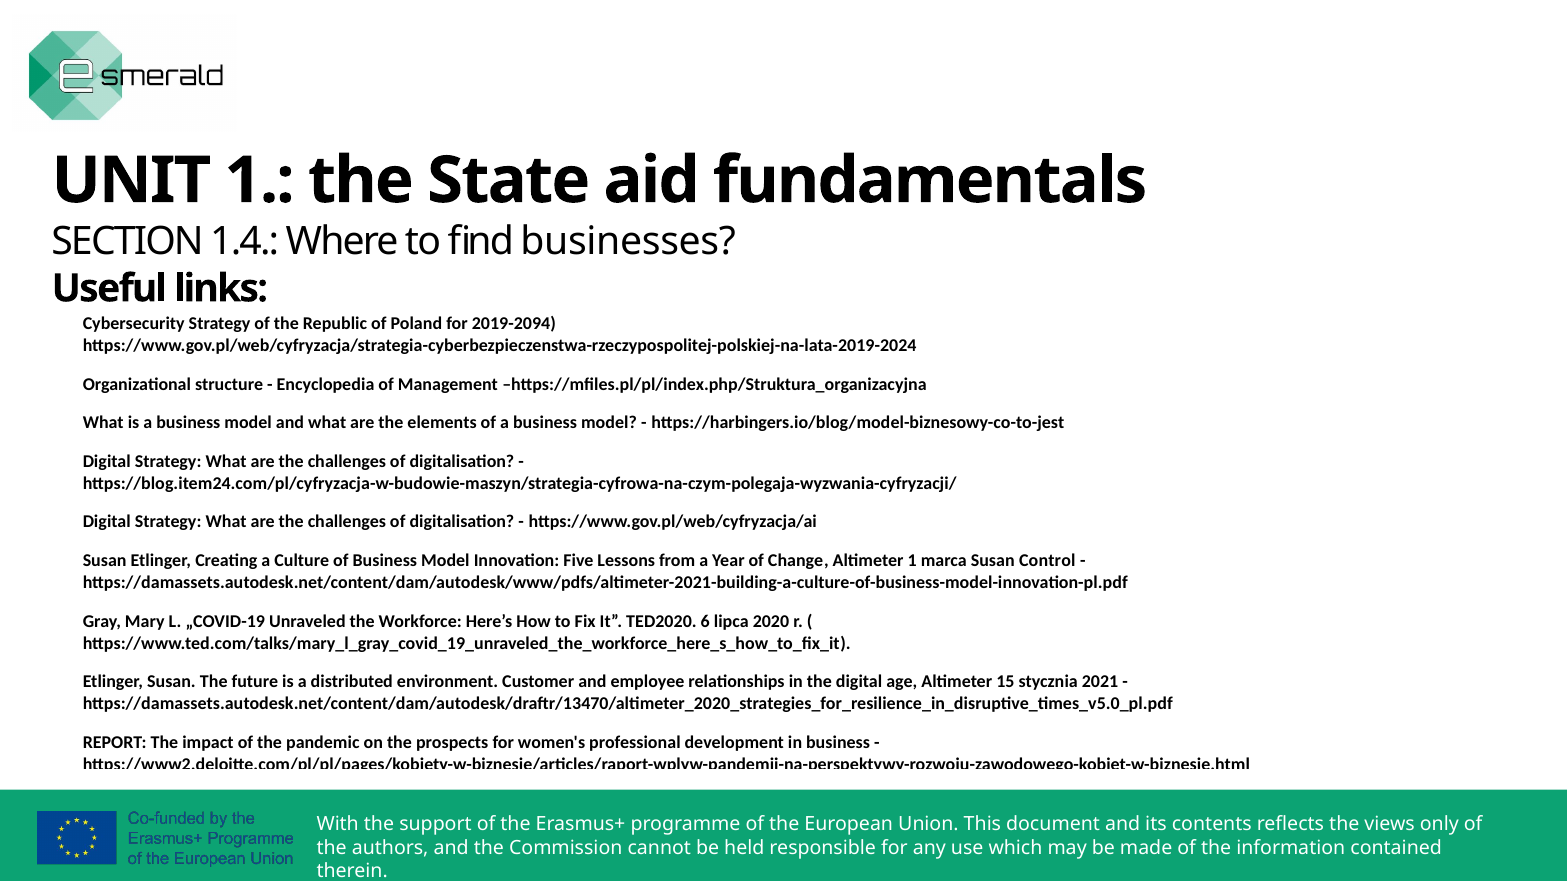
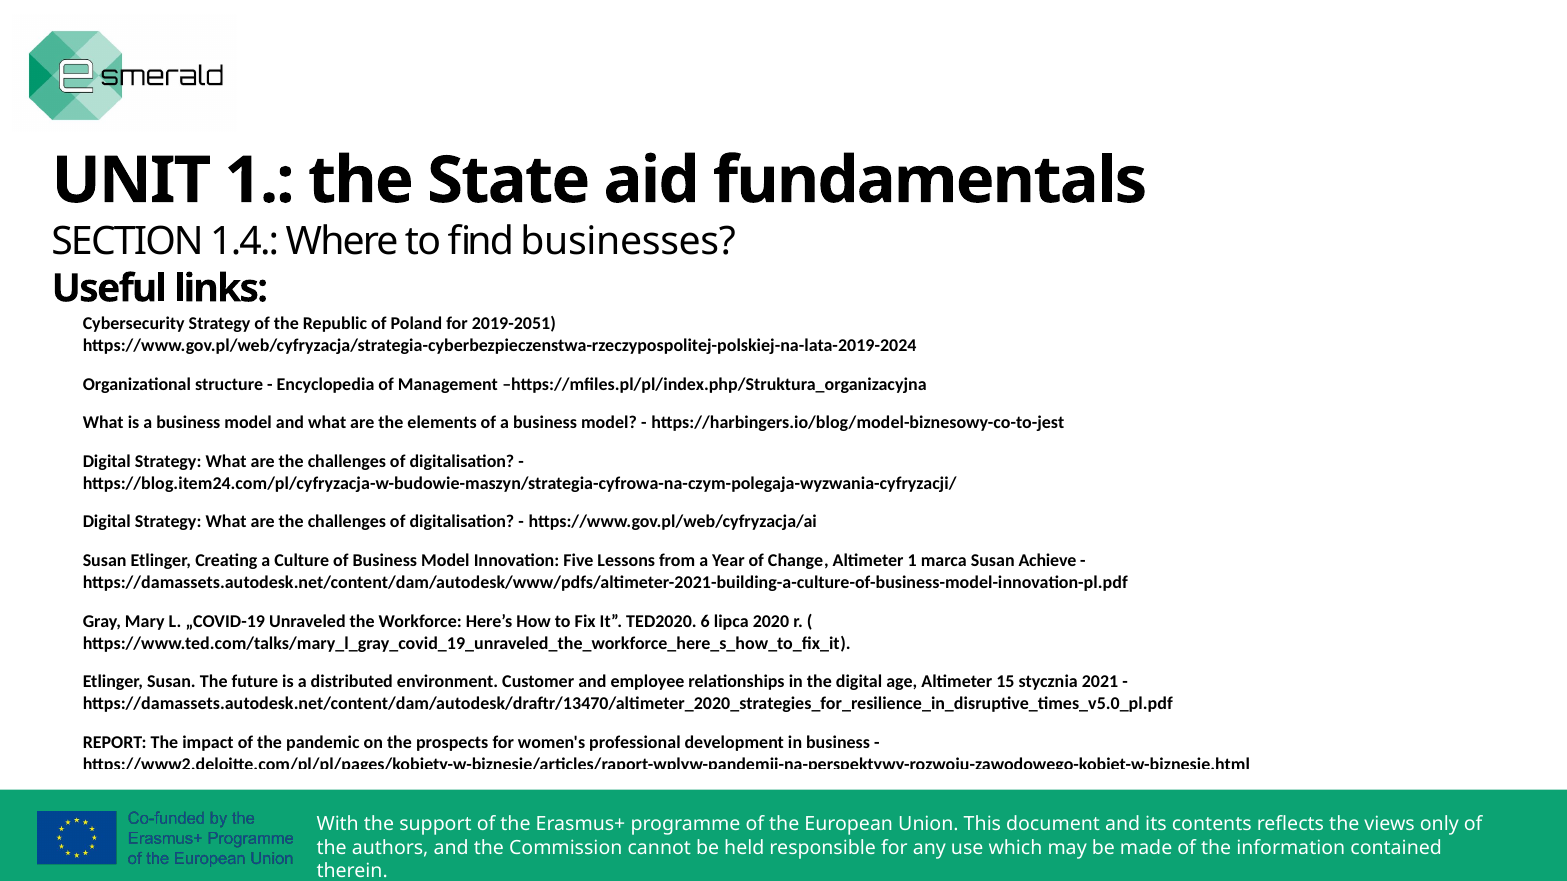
2019-2094: 2019-2094 -> 2019-2051 (514, 324)
Control: Control -> Achieve (1047, 561)
